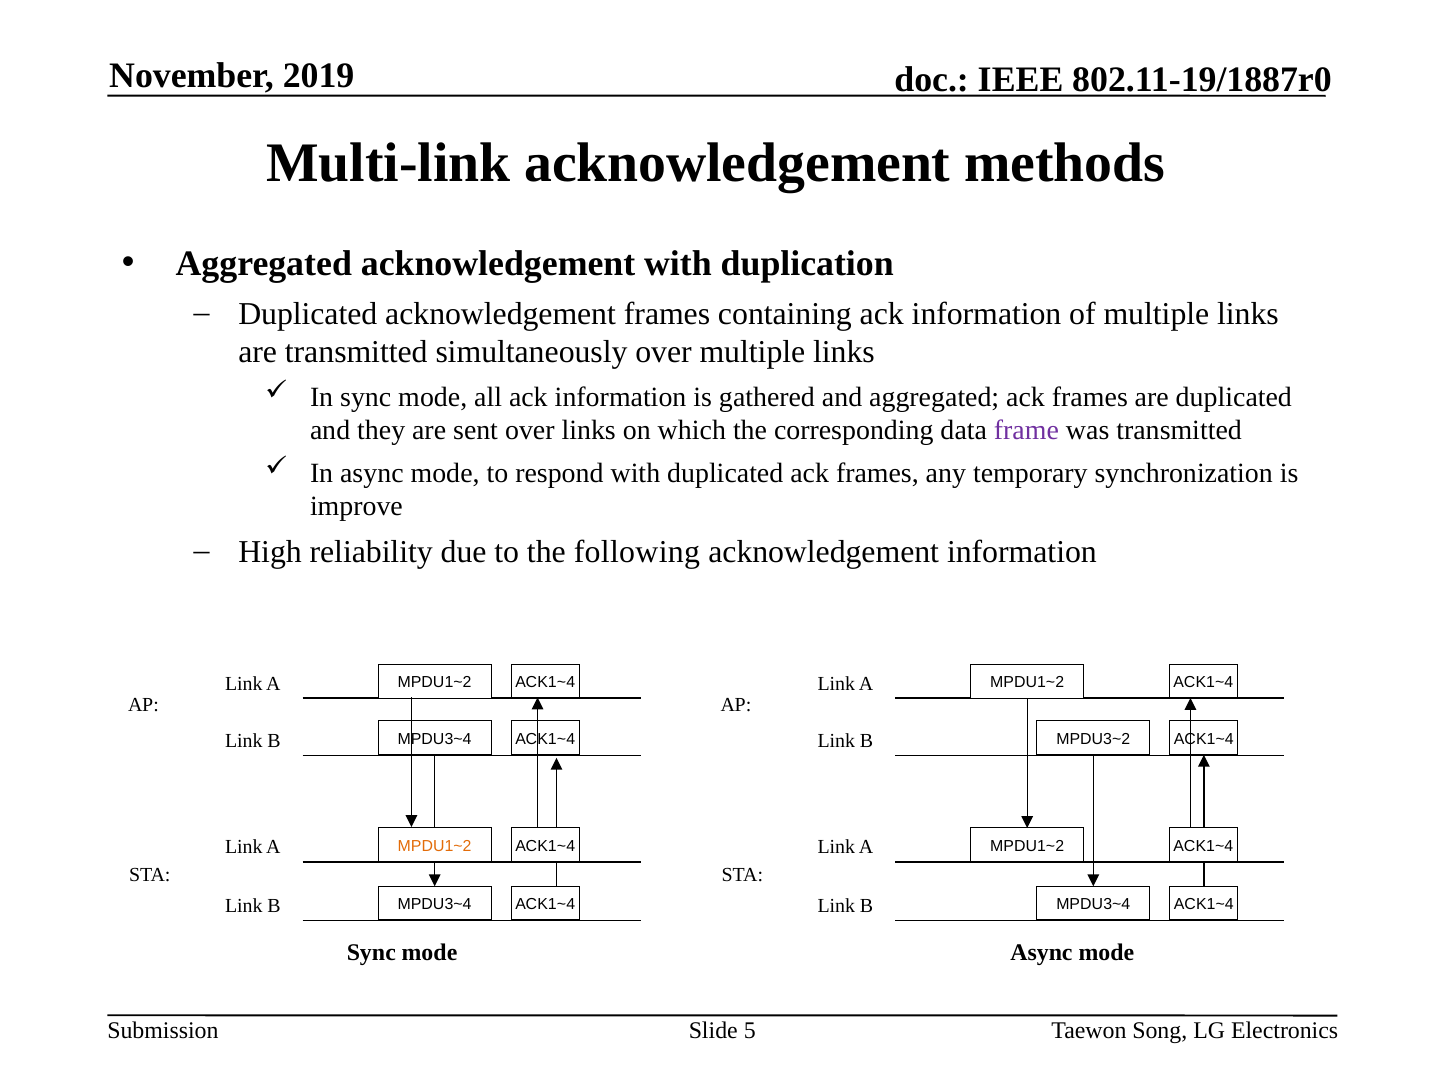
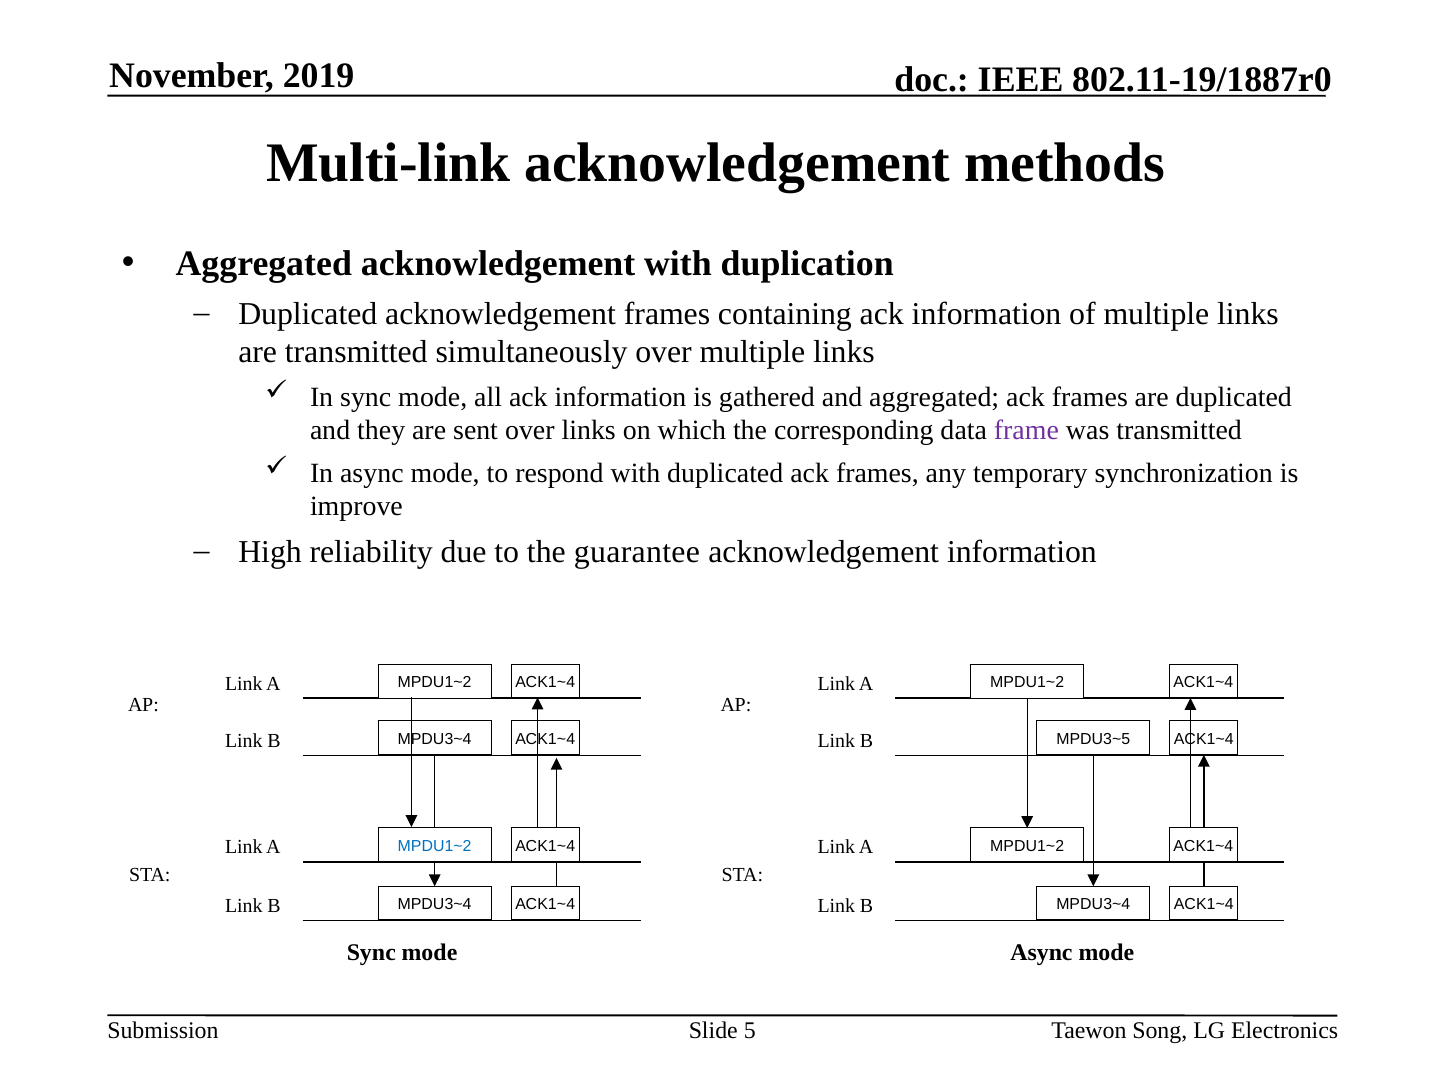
following: following -> guarantee (637, 552)
MPDU3~2: MPDU3~2 -> MPDU3~5 (1093, 739)
MPDU1~2 colour: orange -> blue (435, 846)
